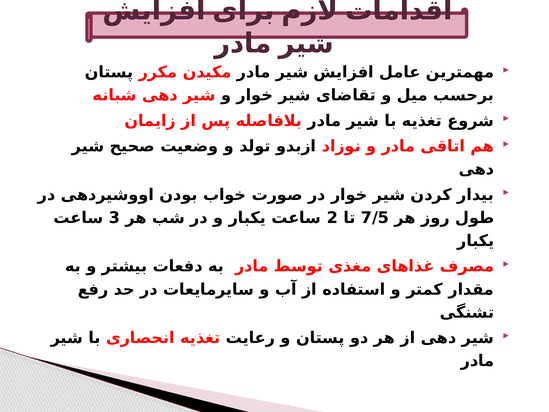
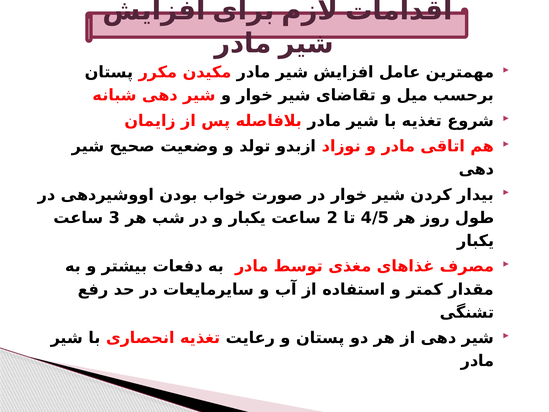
7/5: 7/5 -> 4/5 (375, 218)
